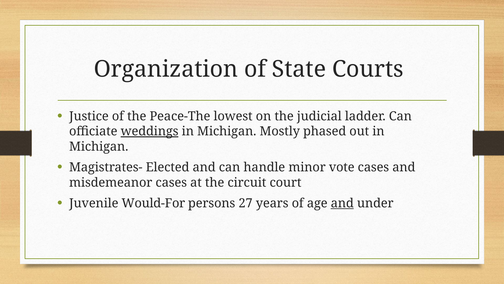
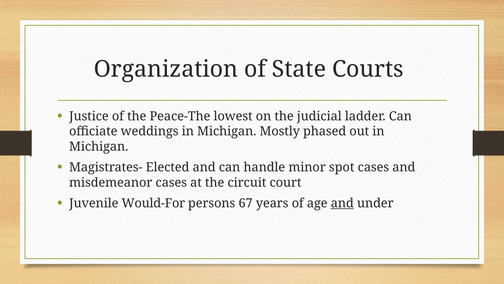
weddings underline: present -> none (150, 131)
vote: vote -> spot (342, 167)
27: 27 -> 67 (246, 203)
